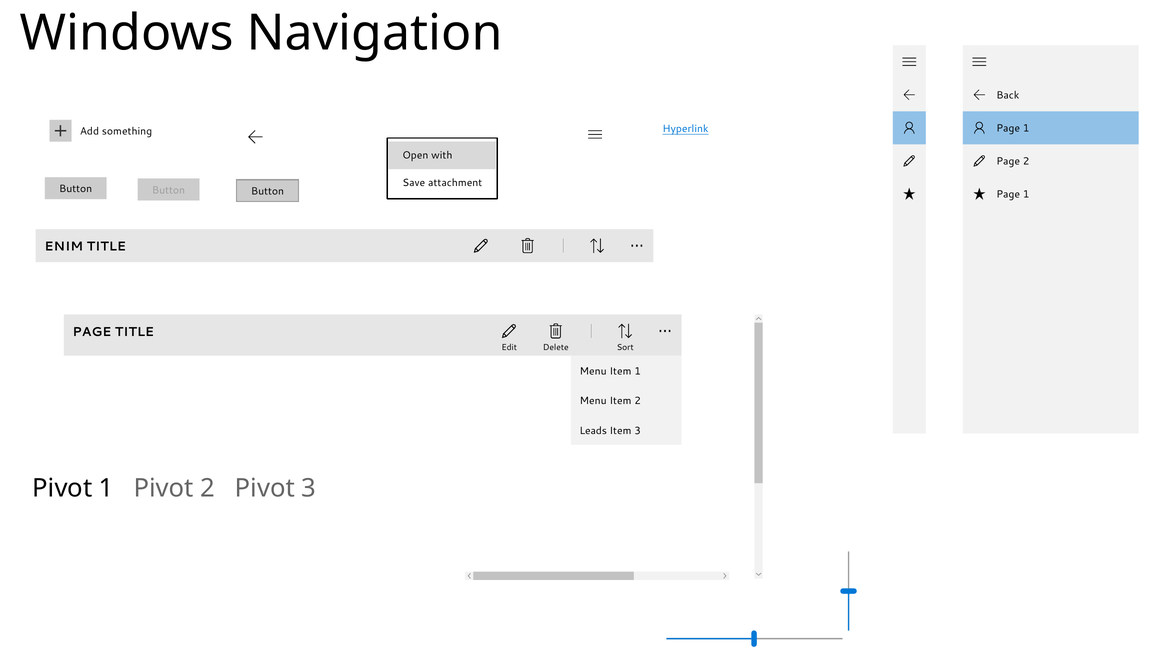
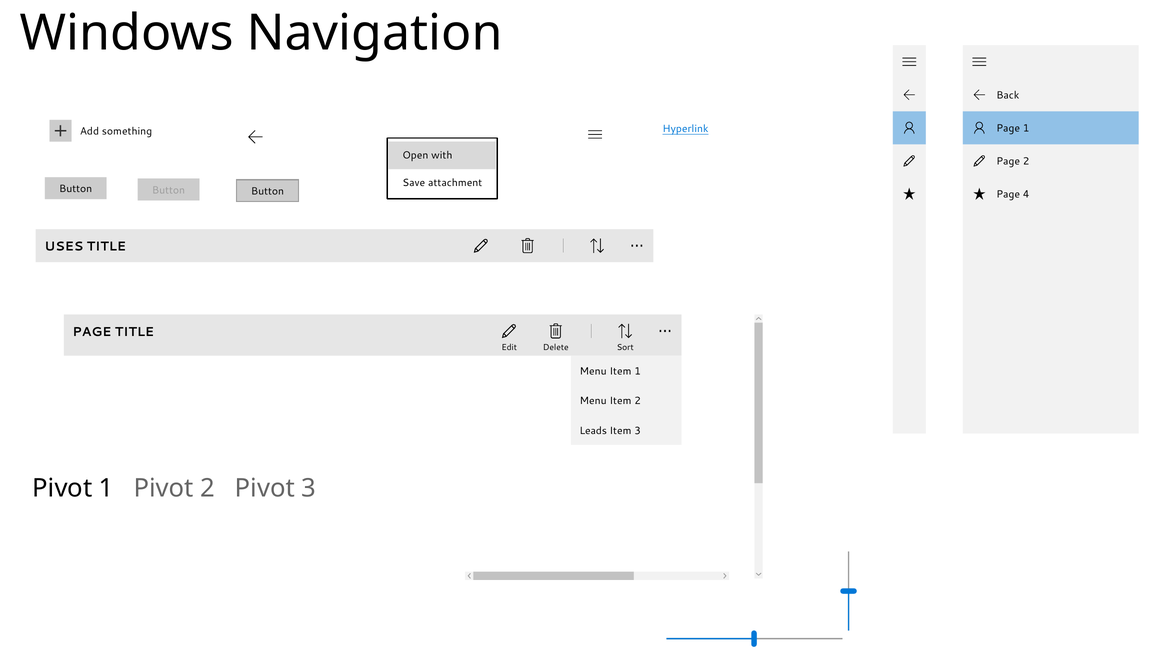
1: 1 -> 4 (1026, 194)
ENIM: ENIM -> USES (64, 246)
